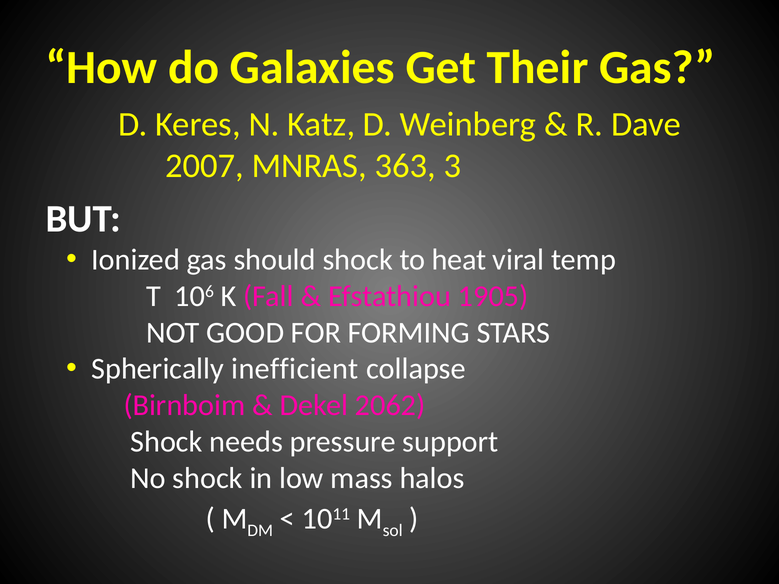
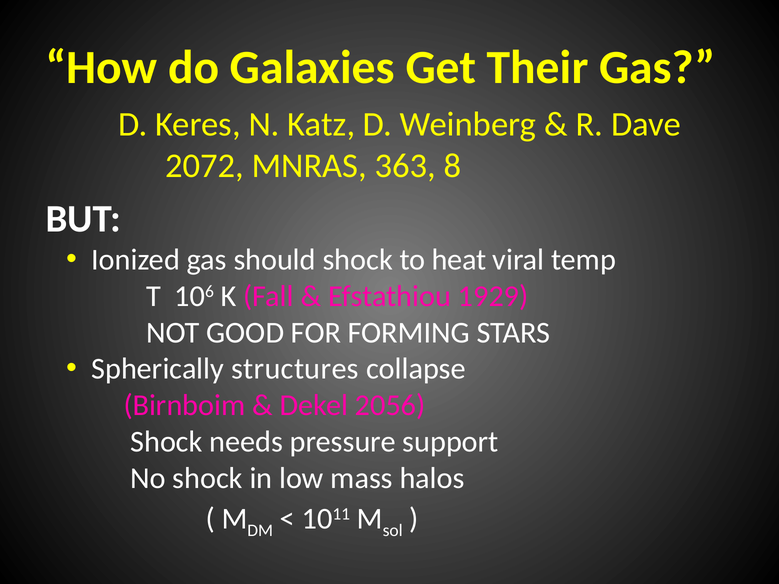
2007: 2007 -> 2072 (204, 166)
3: 3 -> 8 (453, 166)
1905: 1905 -> 1929 (493, 296)
inefficient: inefficient -> structures (295, 369)
2062: 2062 -> 2056 (390, 405)
